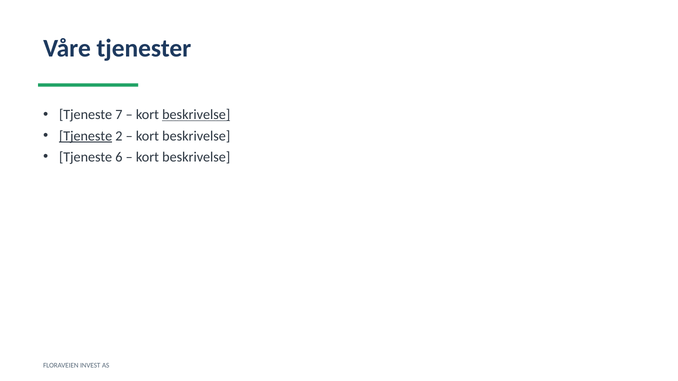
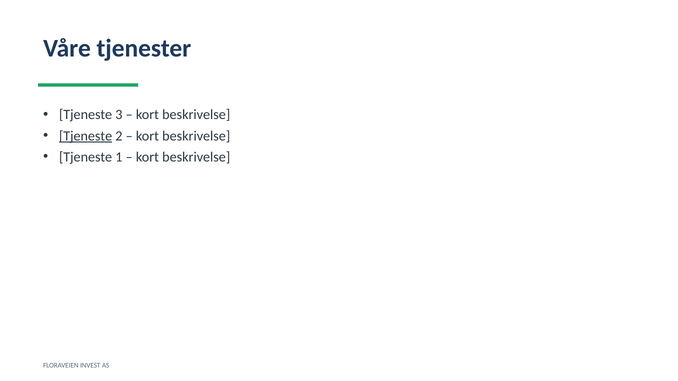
7: 7 -> 3 (119, 115)
beskrivelse underline: present -> none (196, 115)
6: 6 -> 1 (119, 157)
